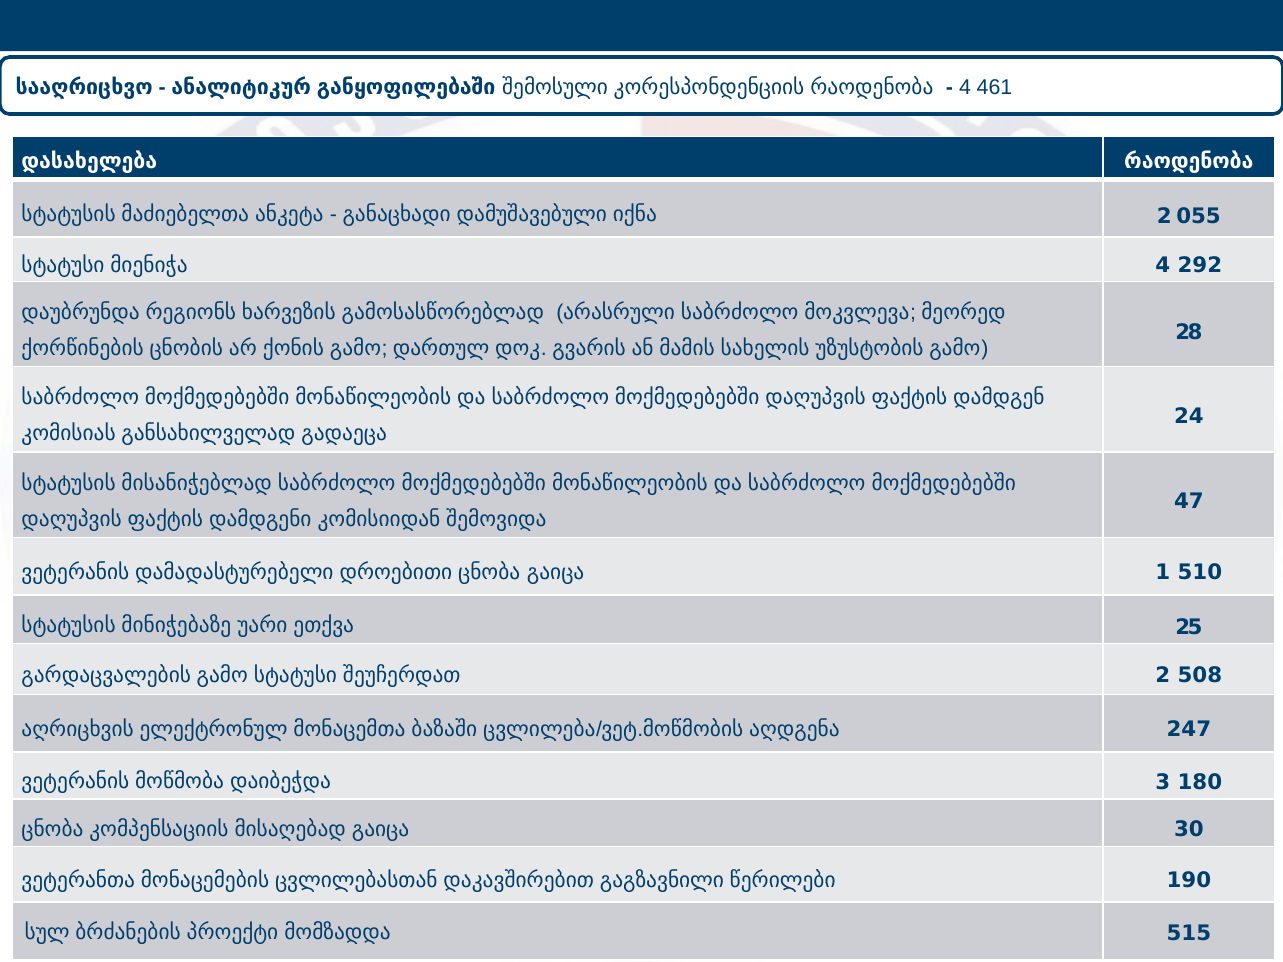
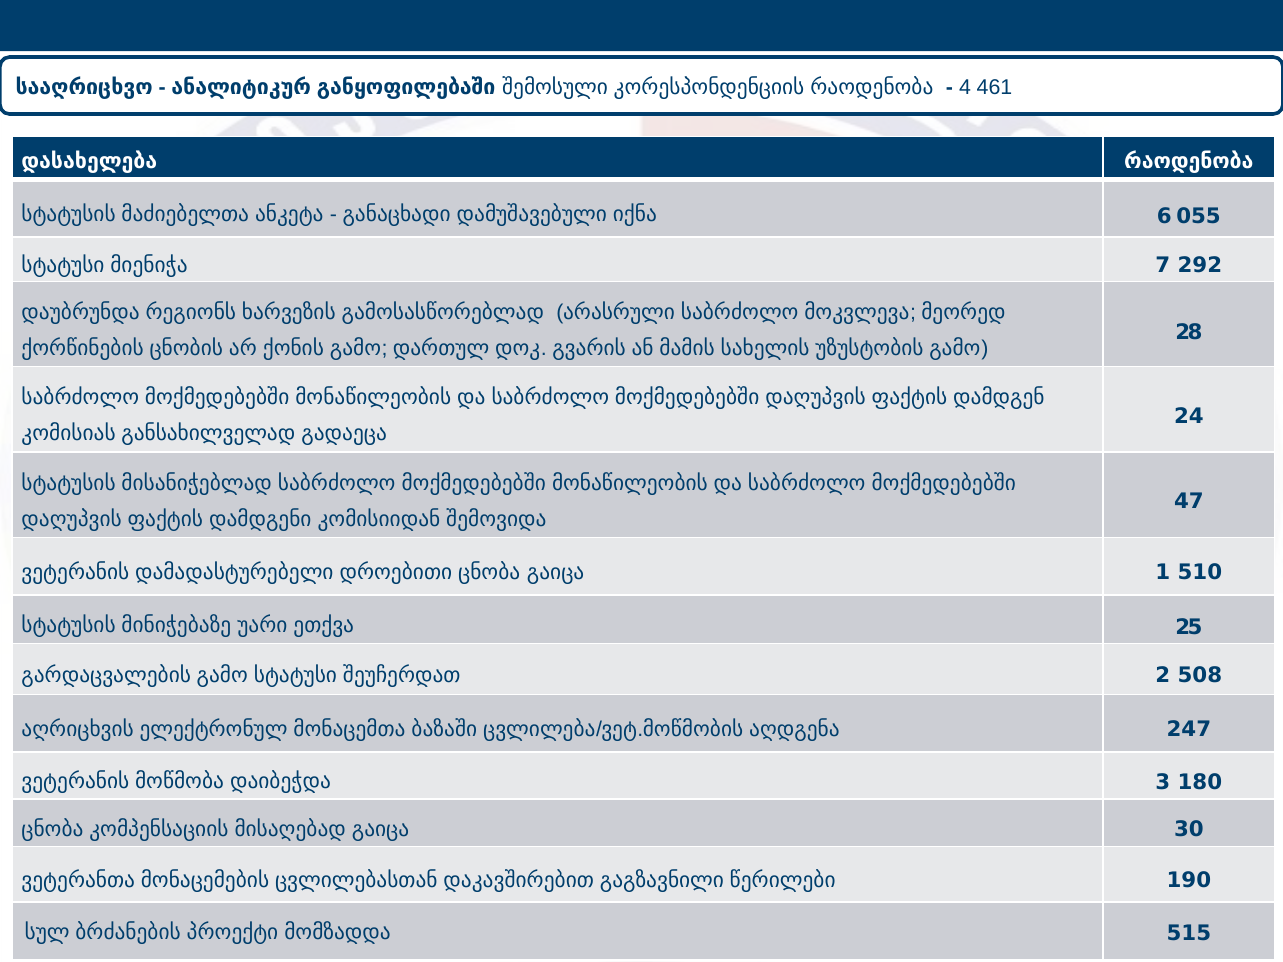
იქნა 2: 2 -> 6 (1164, 217)
მიენიჭა 4: 4 -> 7 (1163, 266)
